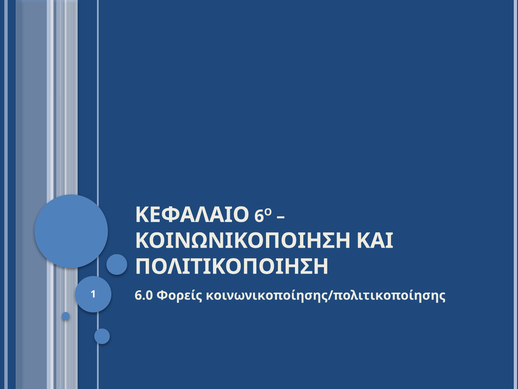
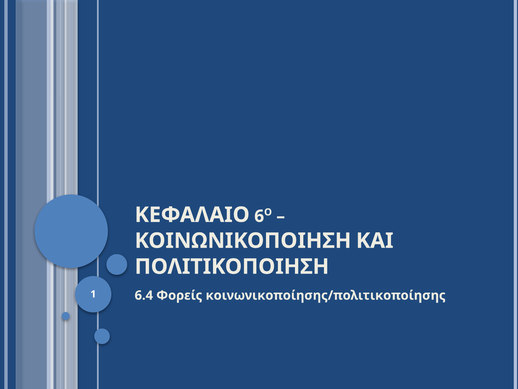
6.0: 6.0 -> 6.4 (144, 295)
